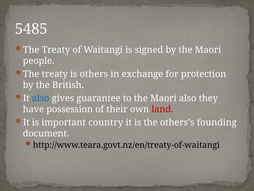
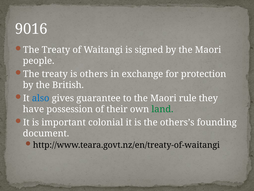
5485: 5485 -> 9016 (31, 29)
Maori also: also -> rule (188, 98)
land colour: red -> green (162, 109)
country: country -> colonial (106, 122)
